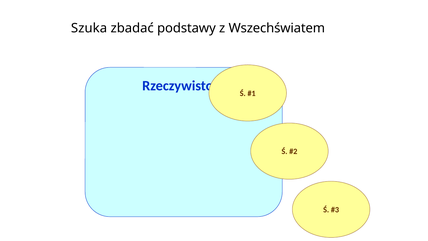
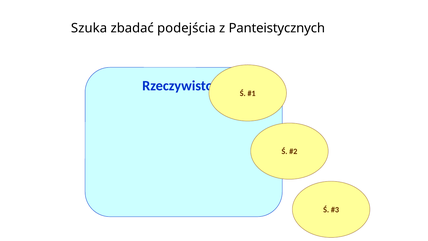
podstawy: podstawy -> podejścia (186, 28)
Wszechświatem: Wszechświatem -> Panteistycznych (277, 28)
